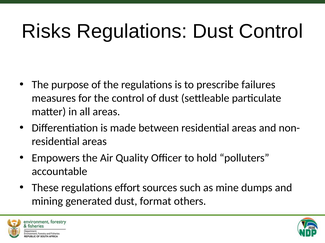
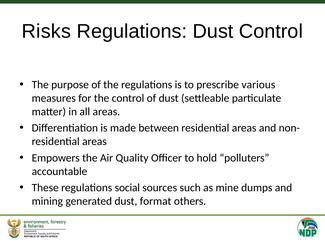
failures: failures -> various (258, 85)
effort: effort -> social (127, 188)
